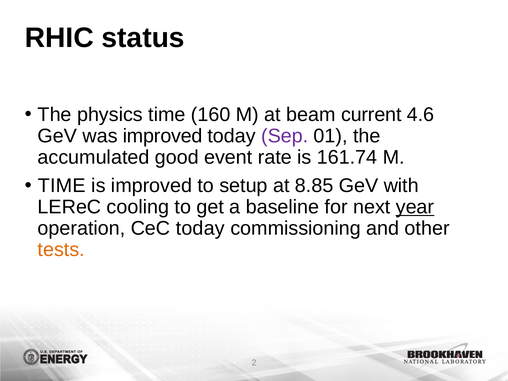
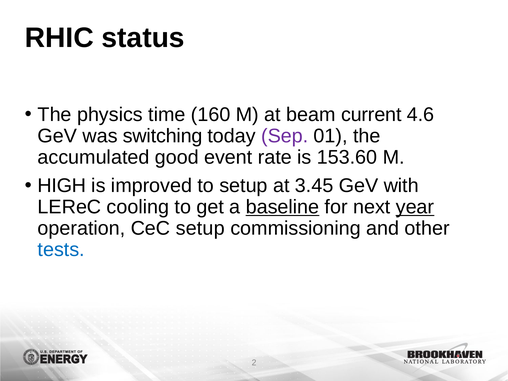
was improved: improved -> switching (163, 136)
161.74: 161.74 -> 153.60 (347, 157)
TIME: TIME -> HIGH (62, 186)
8.85: 8.85 -> 3.45 (314, 186)
baseline underline: none -> present (282, 207)
CeC today: today -> setup (200, 228)
tests colour: orange -> blue (61, 250)
